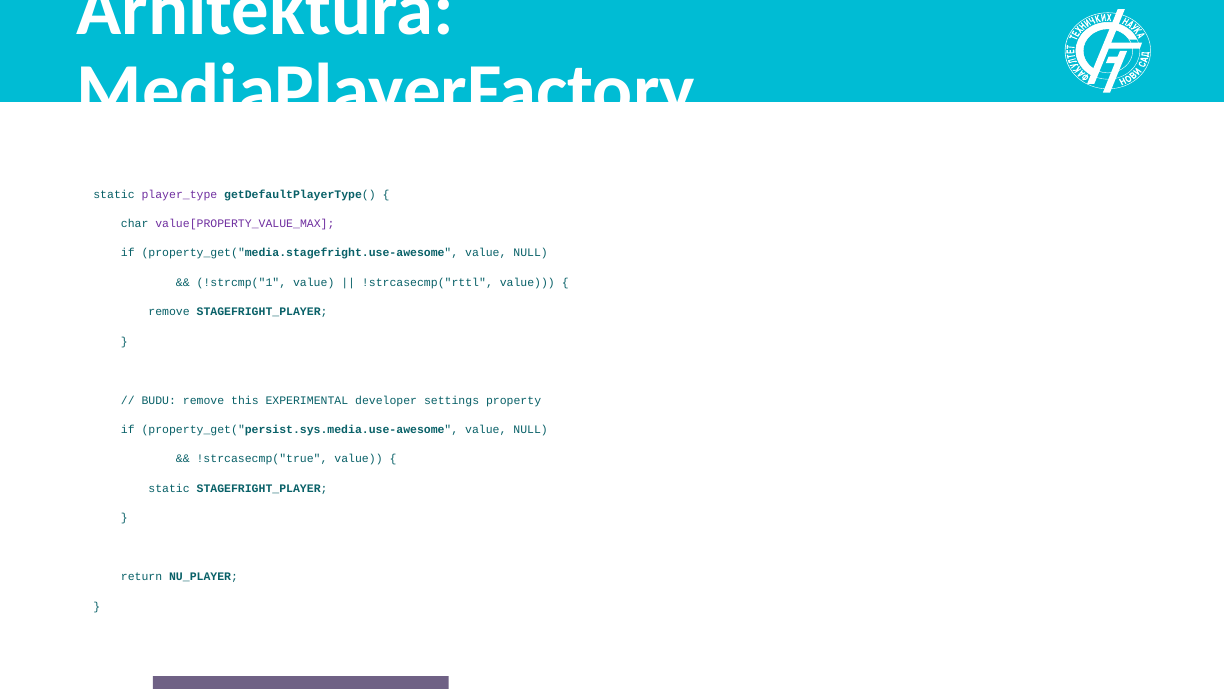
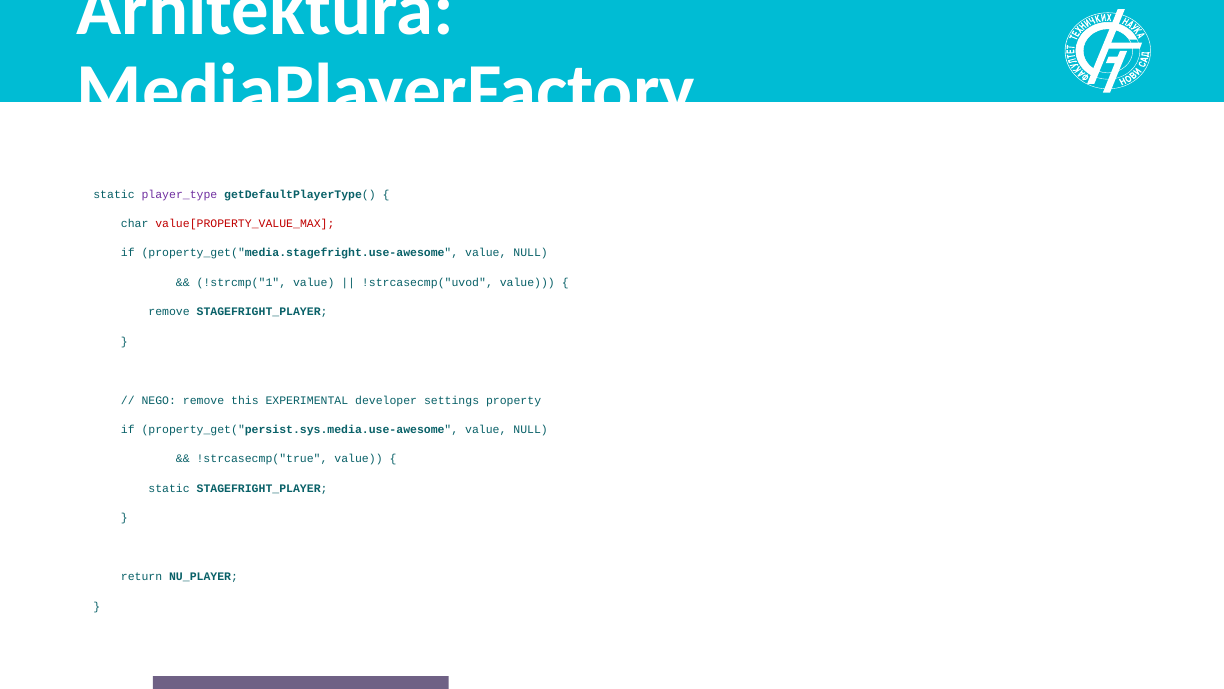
value[PROPERTY_VALUE_MAX colour: purple -> red (245, 224)
!strcasecmp("rttl: !strcasecmp("rttl -> !strcasecmp("uvod (427, 282)
BUDU: BUDU -> NEGO (159, 400)
